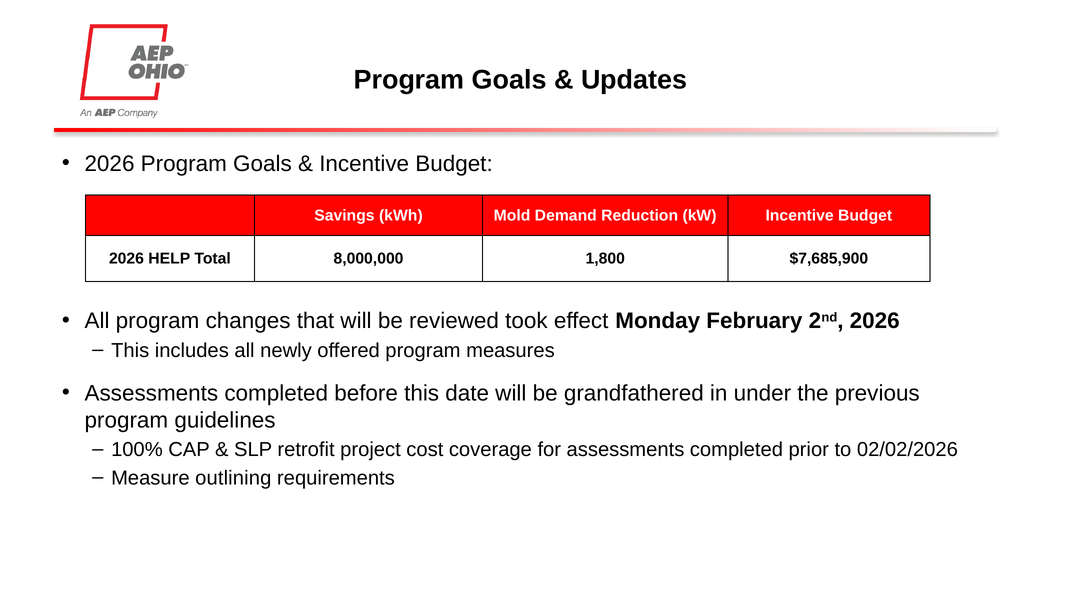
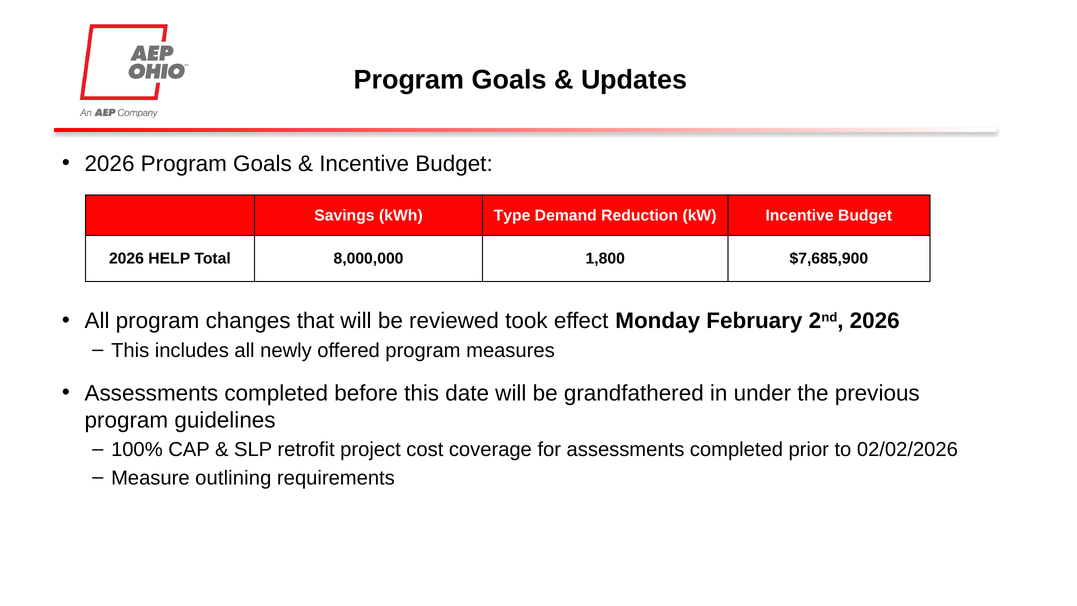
Mold: Mold -> Type (512, 215)
